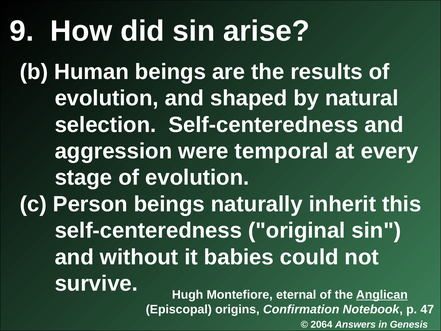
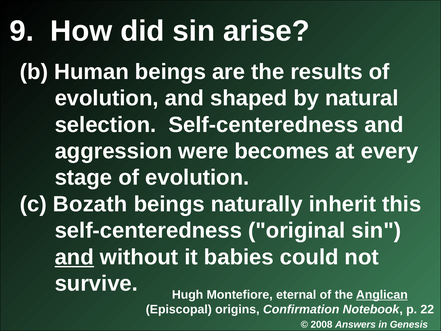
temporal: temporal -> becomes (282, 151)
Person: Person -> Bozath (90, 204)
and underline: none -> present (74, 257)
47: 47 -> 22 (427, 309)
2064: 2064 -> 2008 (321, 324)
